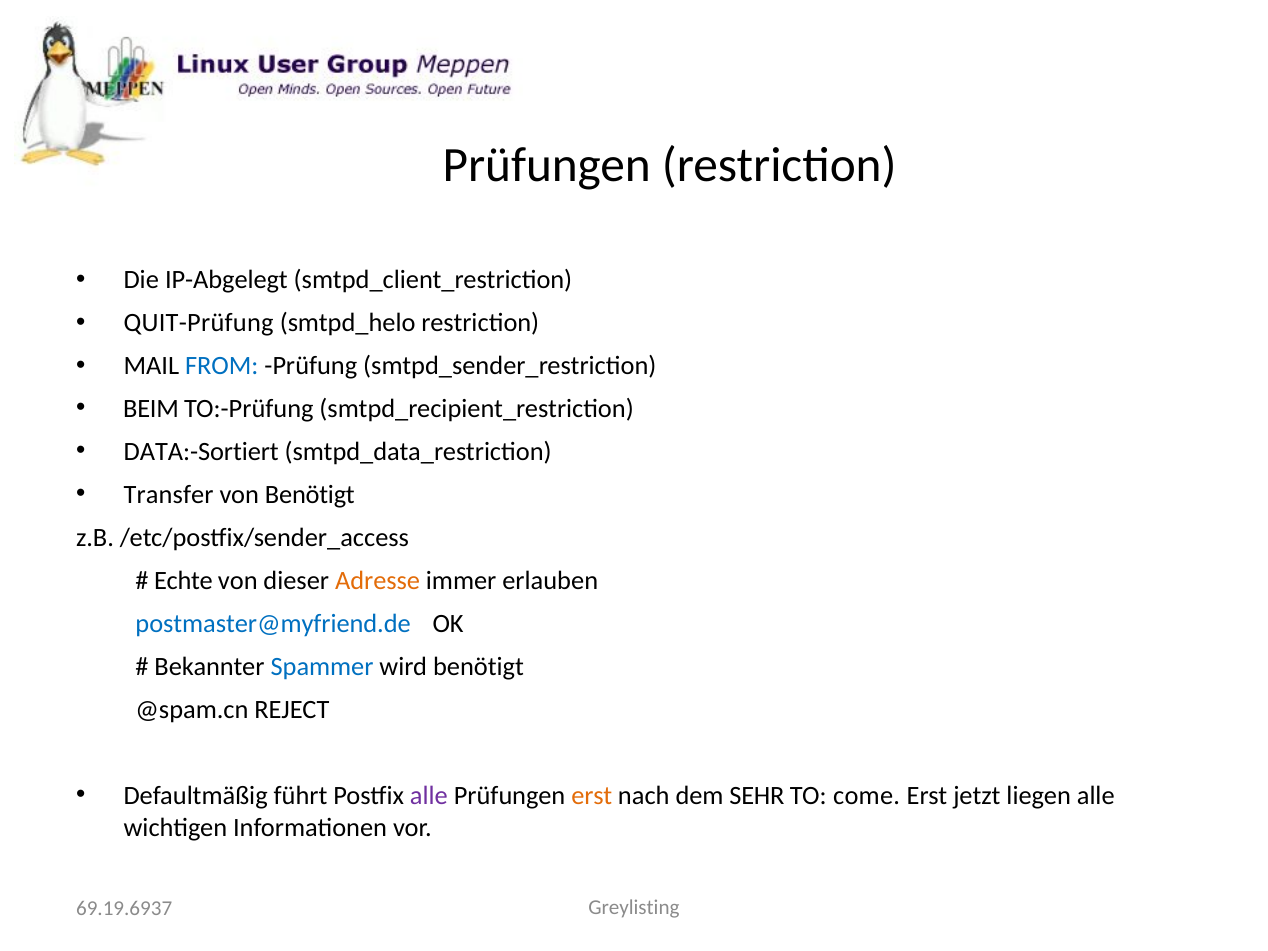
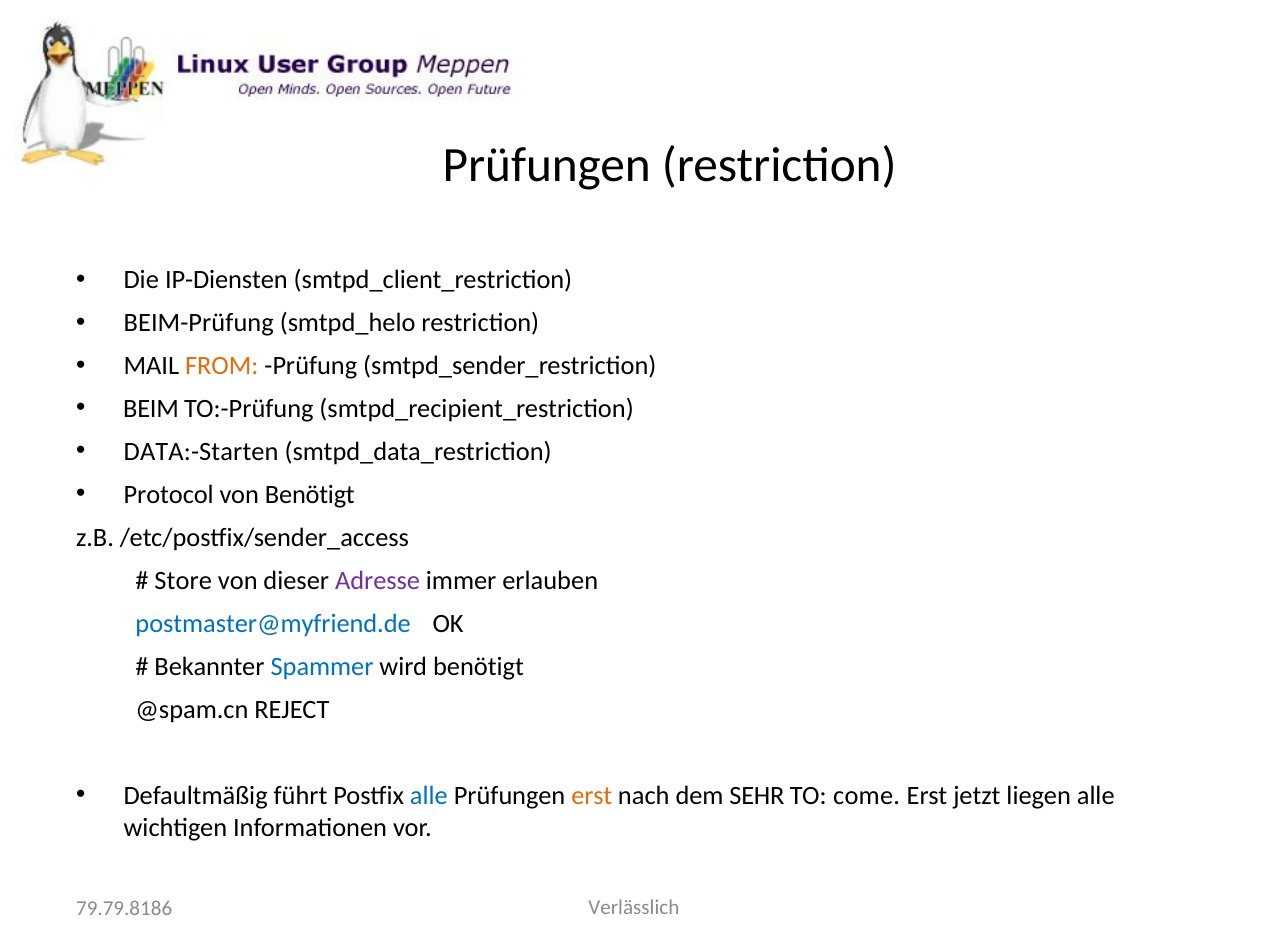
IP-Abgelegt: IP-Abgelegt -> IP-Diensten (226, 280)
QUIT-Prüfung: QUIT-Prüfung -> BEIM-Prüfung (199, 323)
FROM colour: blue -> orange (222, 366)
DATA:-Sortiert: DATA:-Sortiert -> DATA:-Starten (201, 452)
Transfer: Transfer -> Protocol (169, 495)
Echte: Echte -> Store (183, 581)
Adresse colour: orange -> purple (378, 581)
alle colour: purple -> blue (429, 796)
Greylisting: Greylisting -> Verlässlich (634, 908)
69.19.6937: 69.19.6937 -> 79.79.8186 (124, 908)
